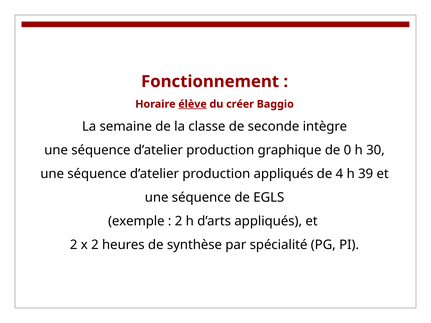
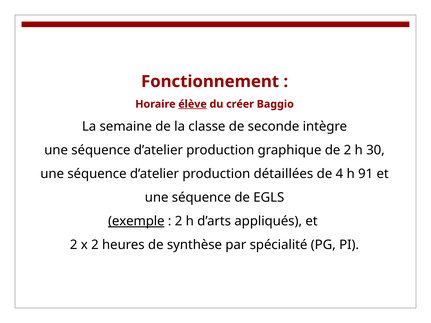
de 0: 0 -> 2 (348, 150)
production appliqués: appliqués -> détaillées (283, 174)
39: 39 -> 91 (366, 174)
exemple underline: none -> present (136, 221)
